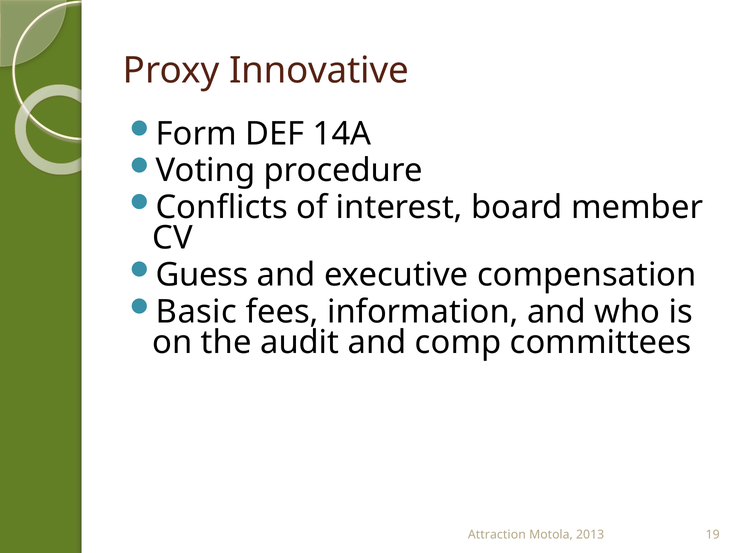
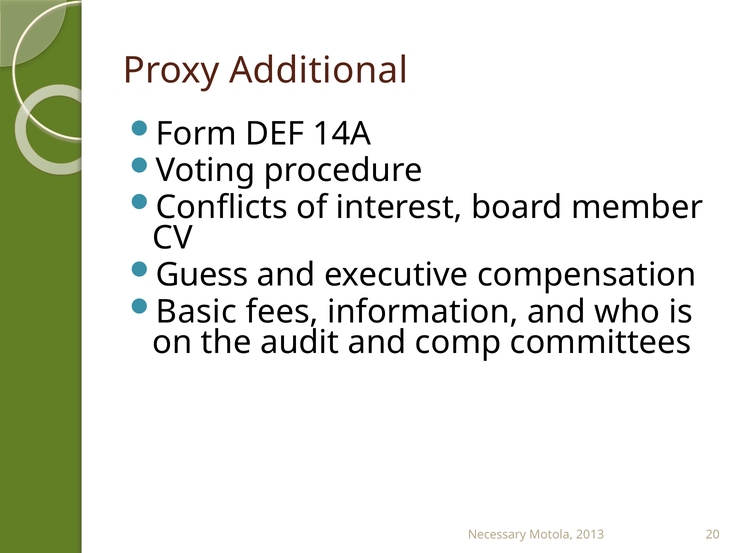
Innovative: Innovative -> Additional (319, 71)
Attraction: Attraction -> Necessary (497, 534)
19: 19 -> 20 (713, 534)
